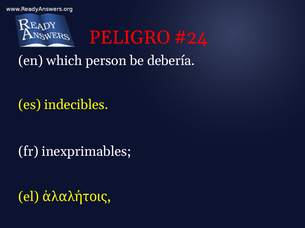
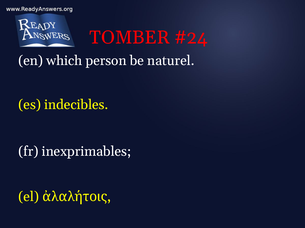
PELIGRO: PELIGRO -> TOMBER (130, 38)
debería: debería -> naturel (171, 61)
